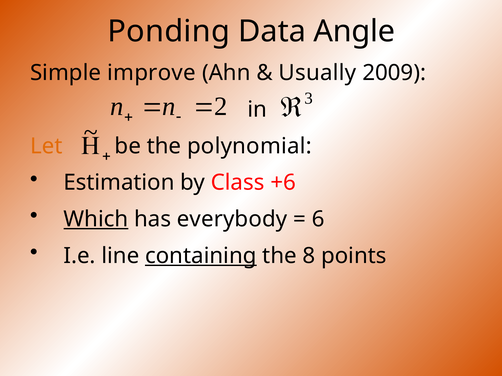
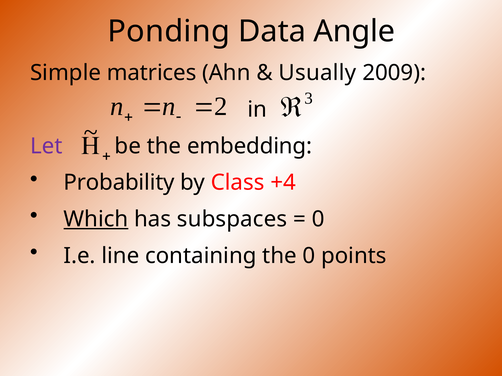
improve: improve -> matrices (152, 73)
Let colour: orange -> purple (46, 146)
polynomial: polynomial -> embedding (250, 146)
Estimation: Estimation -> Probability (119, 183)
+6: +6 -> +4 (283, 183)
everybody: everybody -> subspaces (232, 219)
6: 6 -> 0 (318, 219)
containing underline: present -> none (201, 256)
the 8: 8 -> 0 (309, 256)
